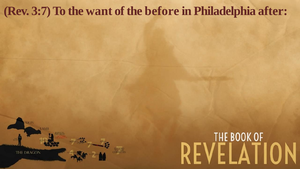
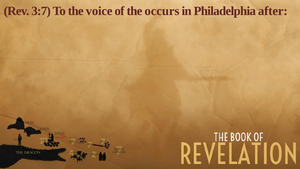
want: want -> voice (99, 11)
before: before -> occurs (162, 11)
